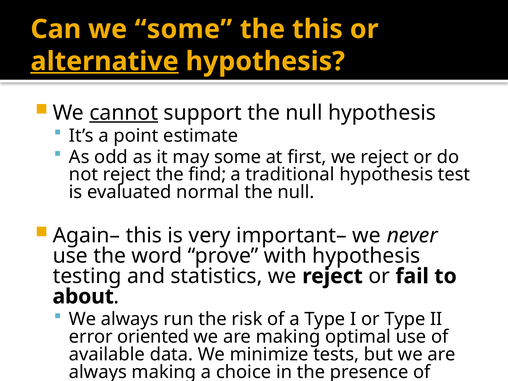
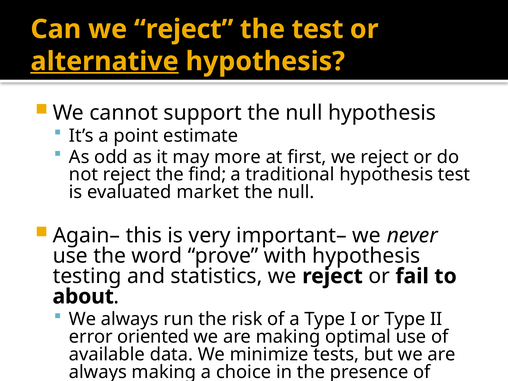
Can we some: some -> reject (184, 29)
the this: this -> test (318, 29)
cannot underline: present -> none (124, 113)
may some: some -> more (238, 157)
normal: normal -> market (208, 192)
